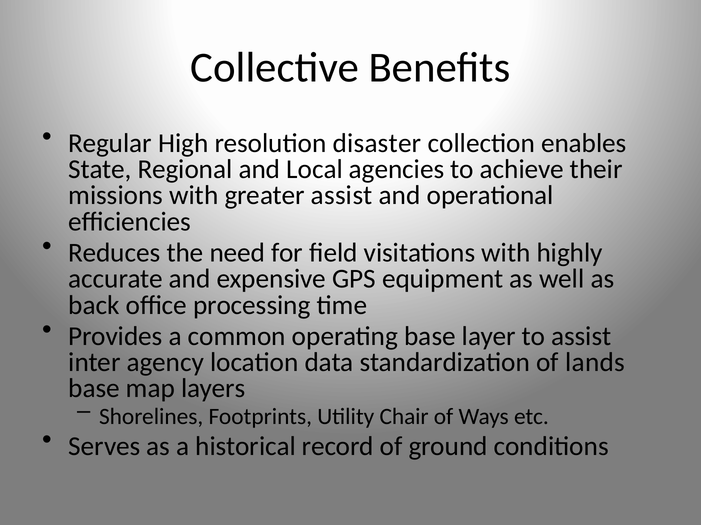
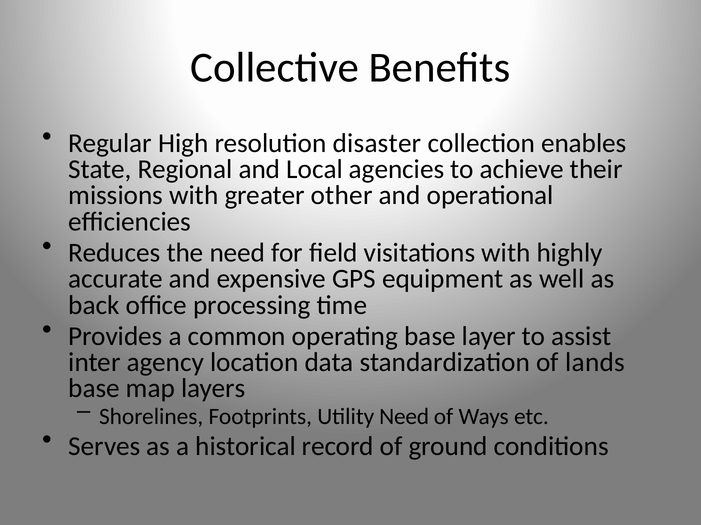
greater assist: assist -> other (342, 196)
Utility Chair: Chair -> Need (404, 417)
